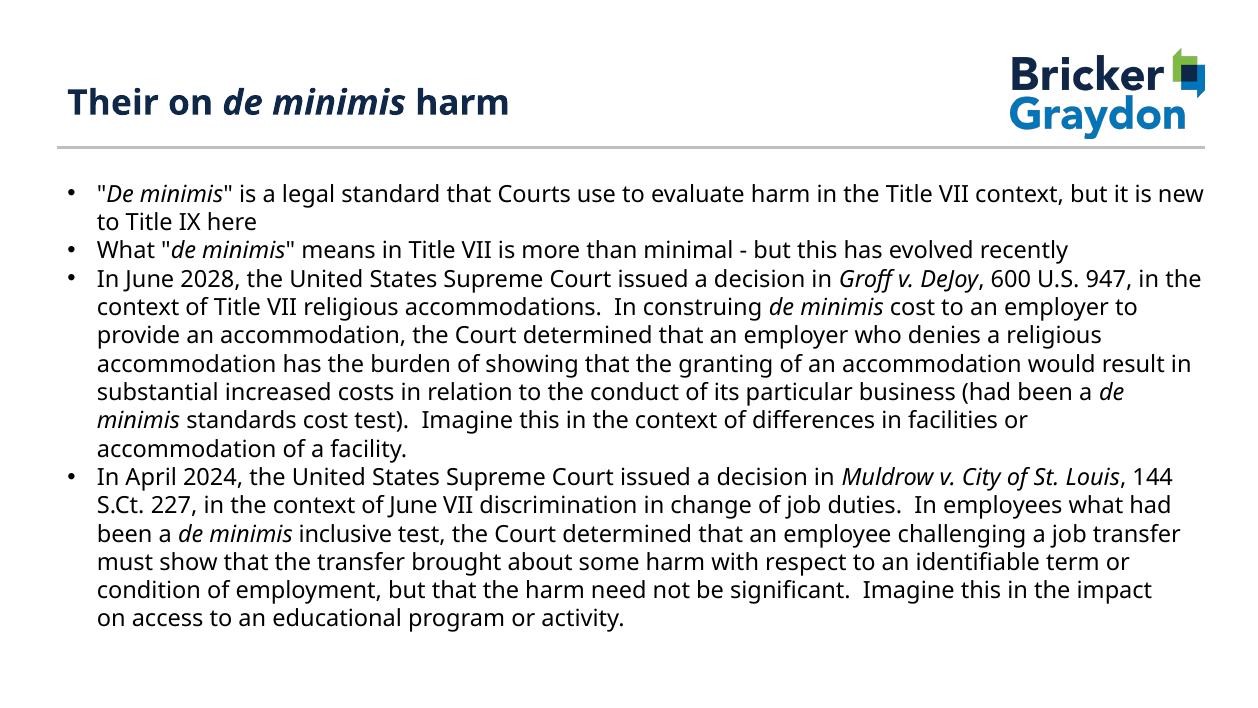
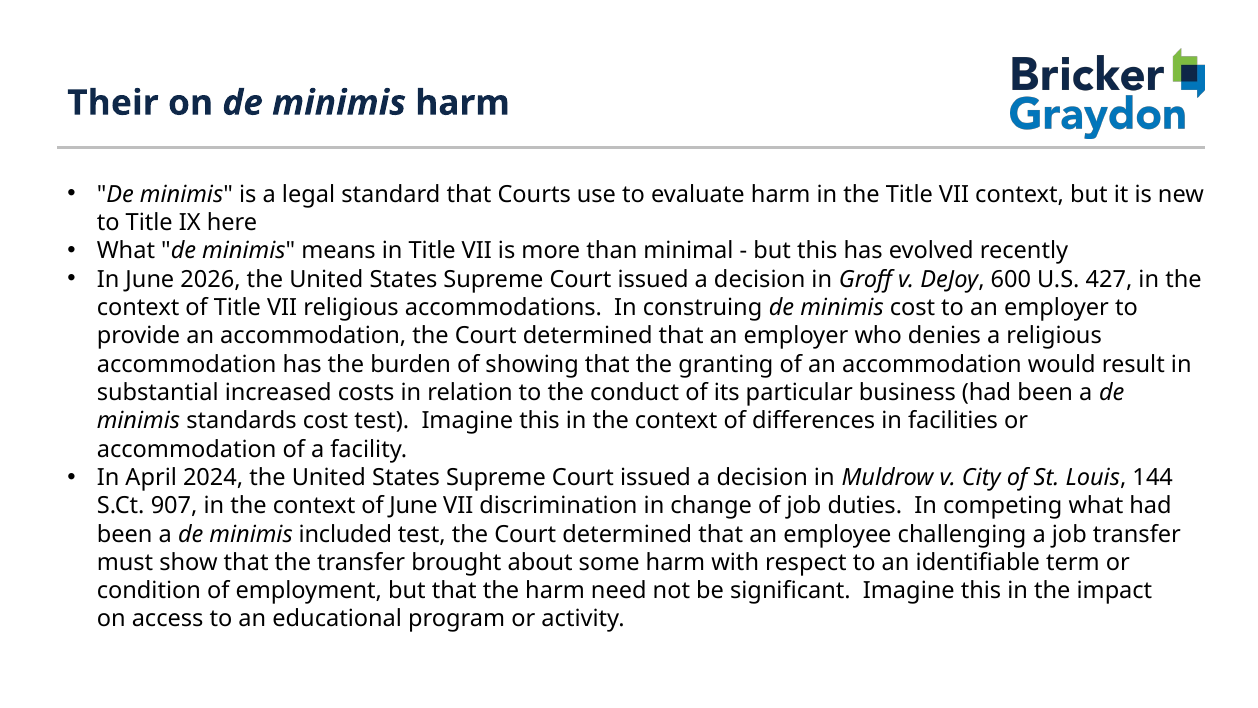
2028: 2028 -> 2026 (211, 279)
947: 947 -> 427 (1109, 279)
227: 227 -> 907 (174, 506)
employees: employees -> competing (1003, 506)
inclusive: inclusive -> included (345, 534)
